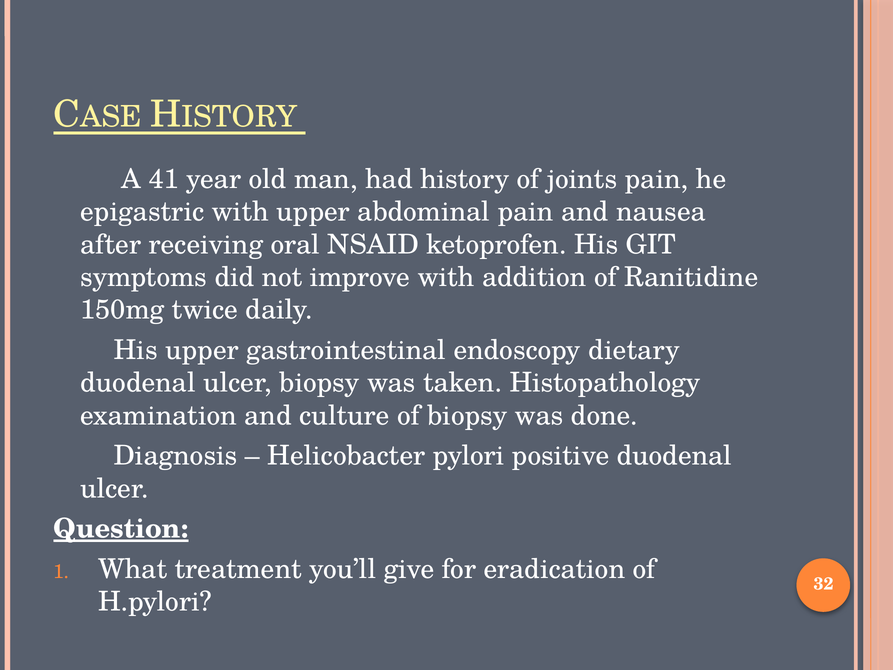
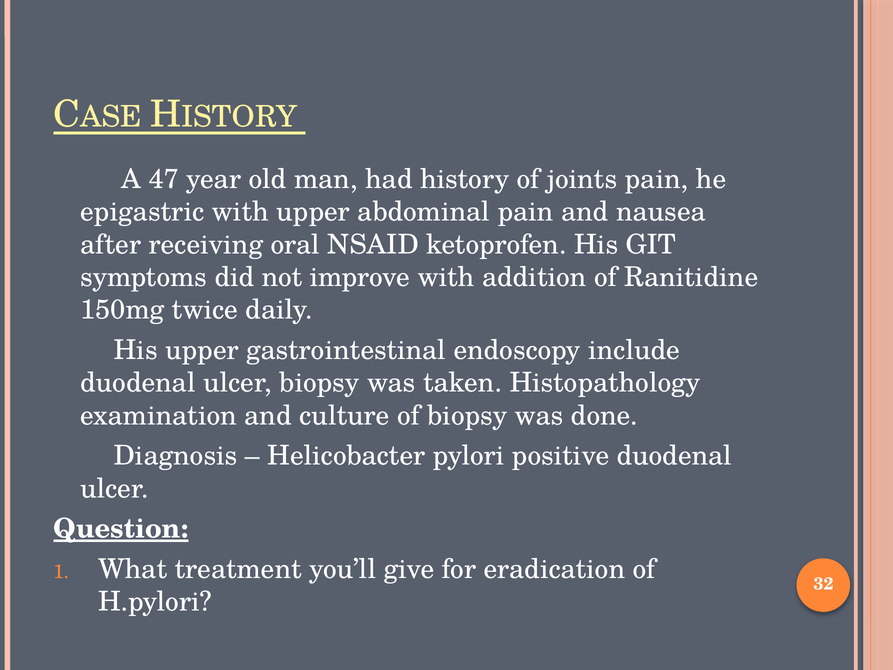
41: 41 -> 47 (164, 179)
dietary: dietary -> include (634, 350)
